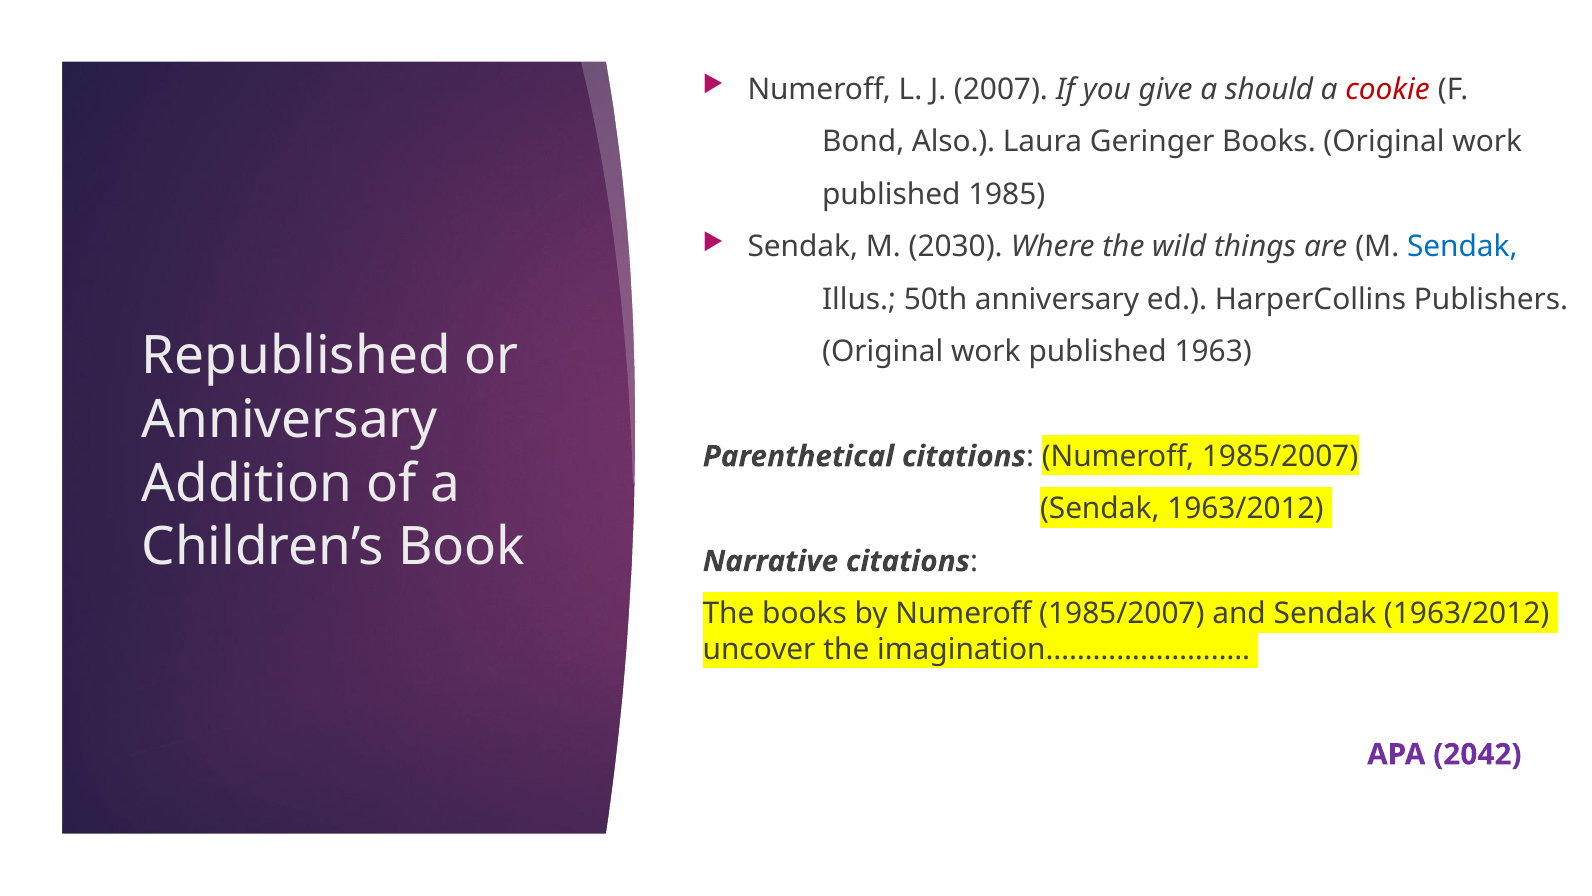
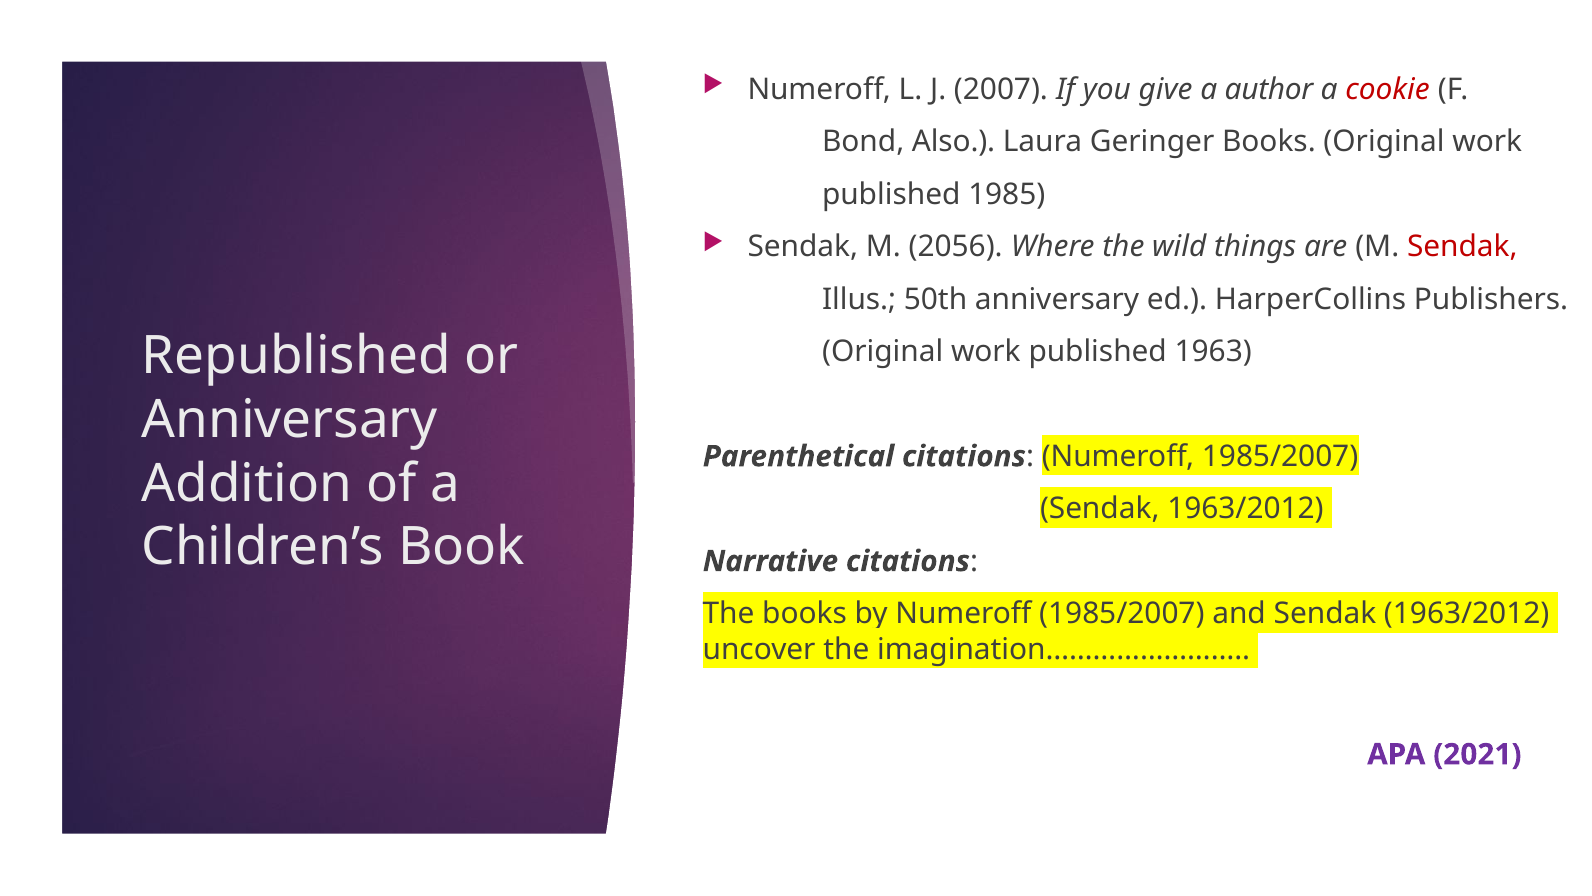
should: should -> author (1269, 89)
2030: 2030 -> 2056 (956, 247)
Sendak colour: blue -> red (1462, 247)
2042: 2042 -> 2021 (1477, 754)
